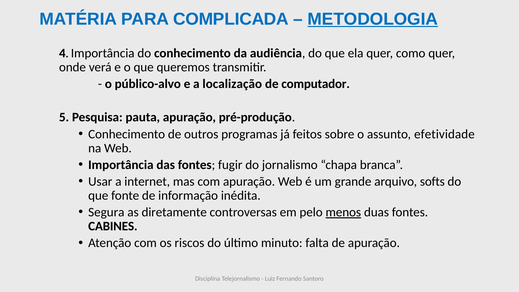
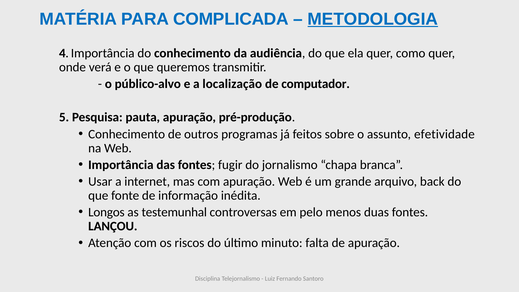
softs: softs -> back (432, 181)
Segura: Segura -> Longos (106, 212)
diretamente: diretamente -> testemunhal (174, 212)
menos underline: present -> none (343, 212)
CABINES: CABINES -> LANÇOU (113, 226)
